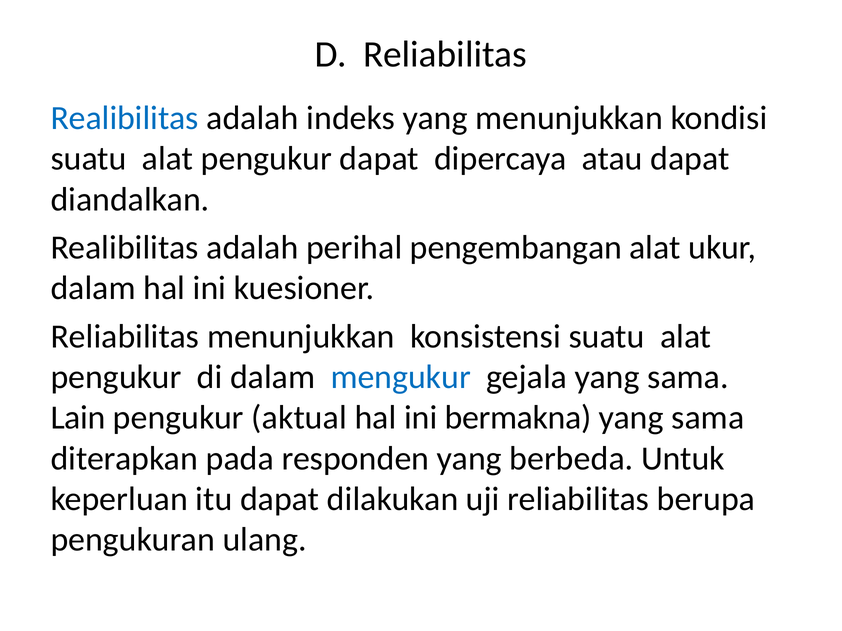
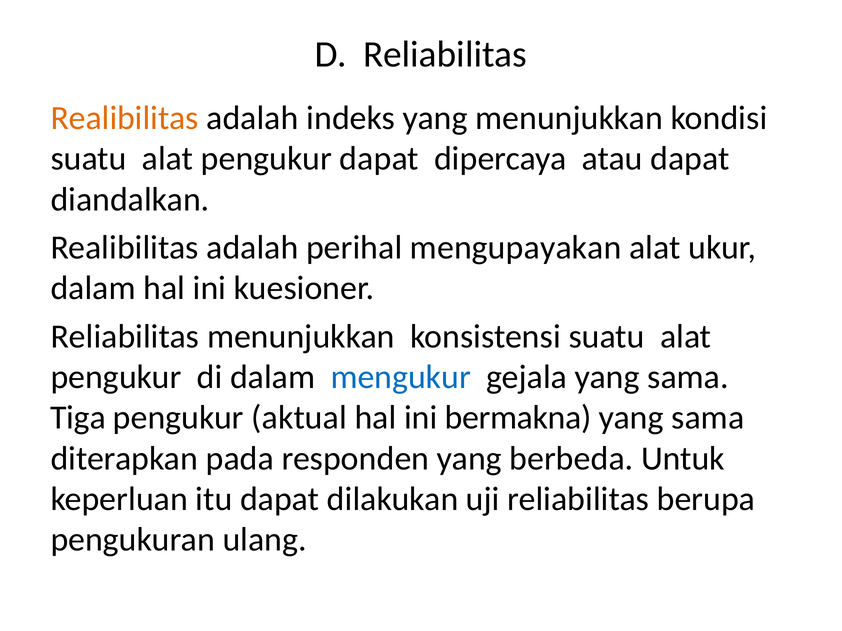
Realibilitas colour: blue -> orange (125, 118)
pengembangan: pengembangan -> mengupayakan (516, 248)
Lain: Lain -> Tiga (78, 418)
